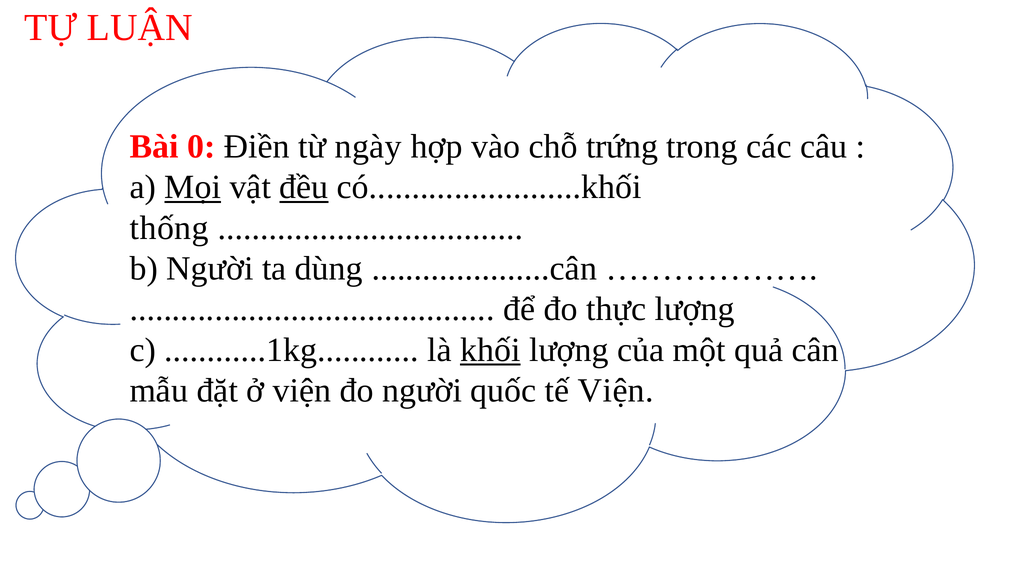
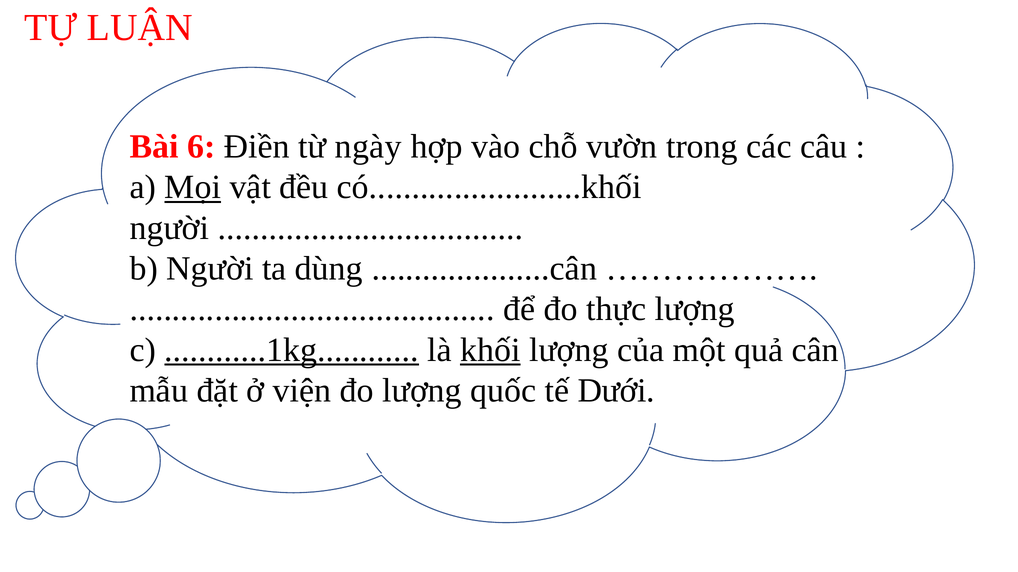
0: 0 -> 6 (201, 147)
trứng: trứng -> vườn (622, 147)
đều underline: present -> none (304, 187)
thống: thống -> người (169, 228)
............1kg underline: none -> present (292, 350)
đo người: người -> lượng (422, 391)
tế Viện: Viện -> Dưới (616, 391)
